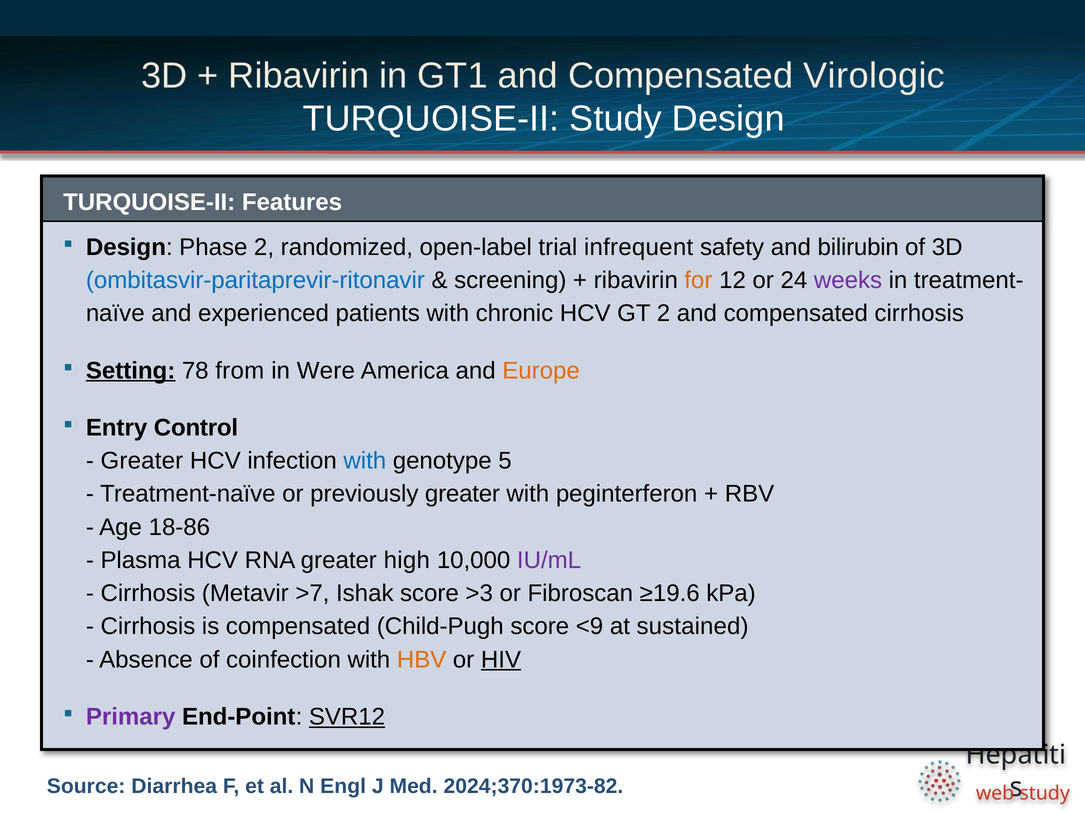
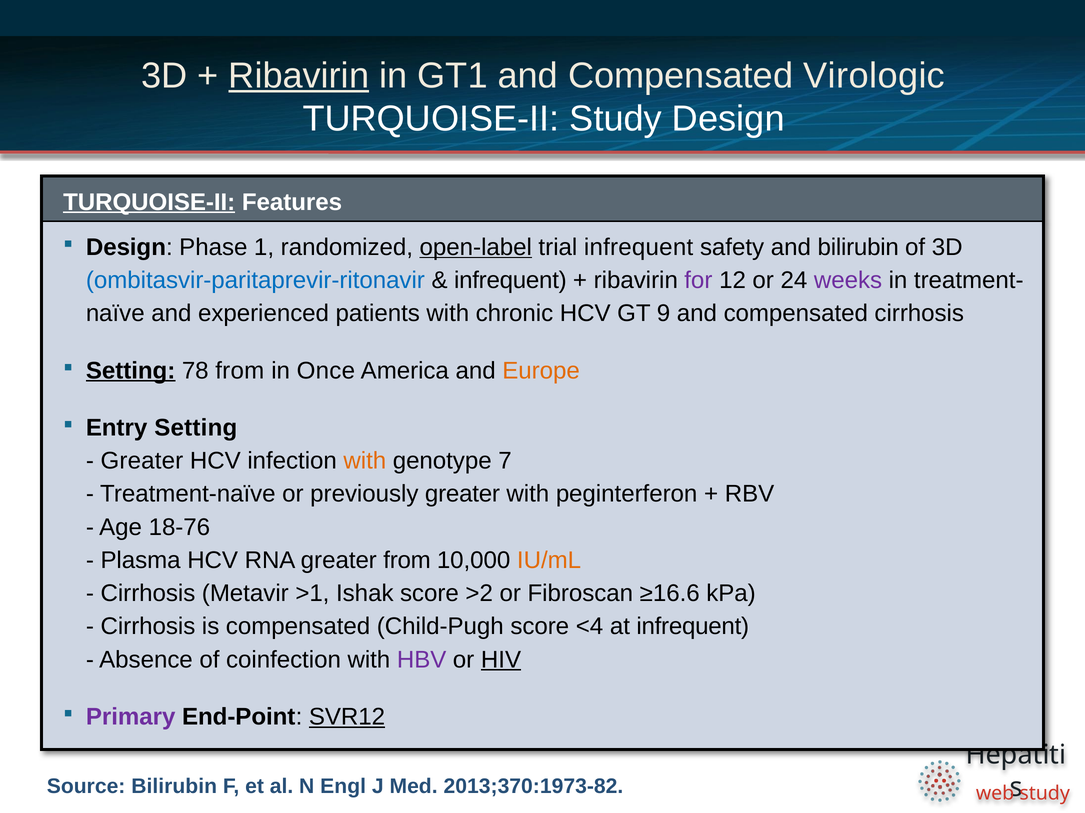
Ribavirin underline: none -> present (299, 76)
TURQUOISE-II underline: none -> present (149, 202)
Phase 2: 2 -> 1 (264, 247)
open-label underline: none -> present (476, 247)
screening: screening -> infrequent (510, 281)
for colour: orange -> purple (698, 281)
GT 2: 2 -> 9 (664, 314)
Were: Were -> Once (326, 371)
Entry Control: Control -> Setting (196, 428)
with colour: blue -> orange (365, 461)
5: 5 -> 7 (505, 461)
18-86: 18-86 -> 18-76 (179, 528)
greater high: high -> from (407, 561)
IU/mL colour: purple -> orange (549, 561)
>7: >7 -> >1 (312, 594)
>3: >3 -> >2 (479, 594)
≥19.6: ≥19.6 -> ≥16.6 (670, 594)
<9: <9 -> <4 (590, 627)
at sustained: sustained -> infrequent (693, 627)
HBV colour: orange -> purple (422, 660)
Source Diarrhea: Diarrhea -> Bilirubin (174, 787)
2024;370:1973-82: 2024;370:1973-82 -> 2013;370:1973-82 (533, 787)
